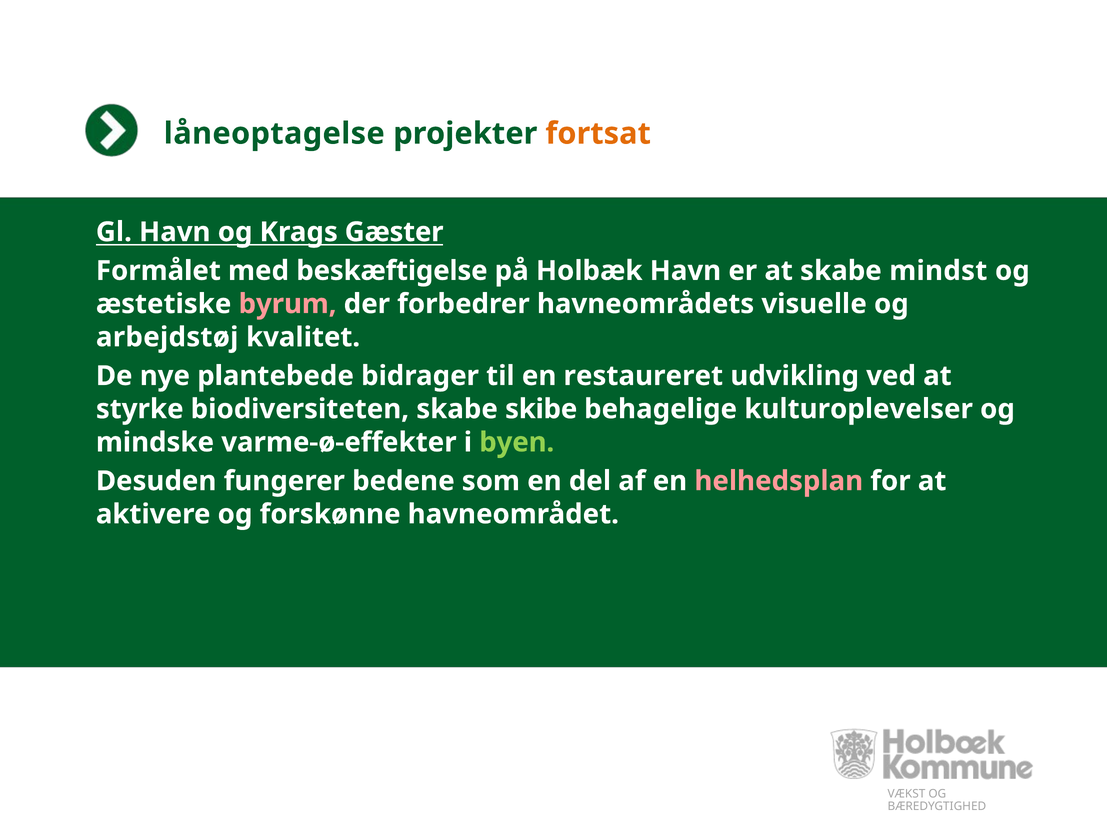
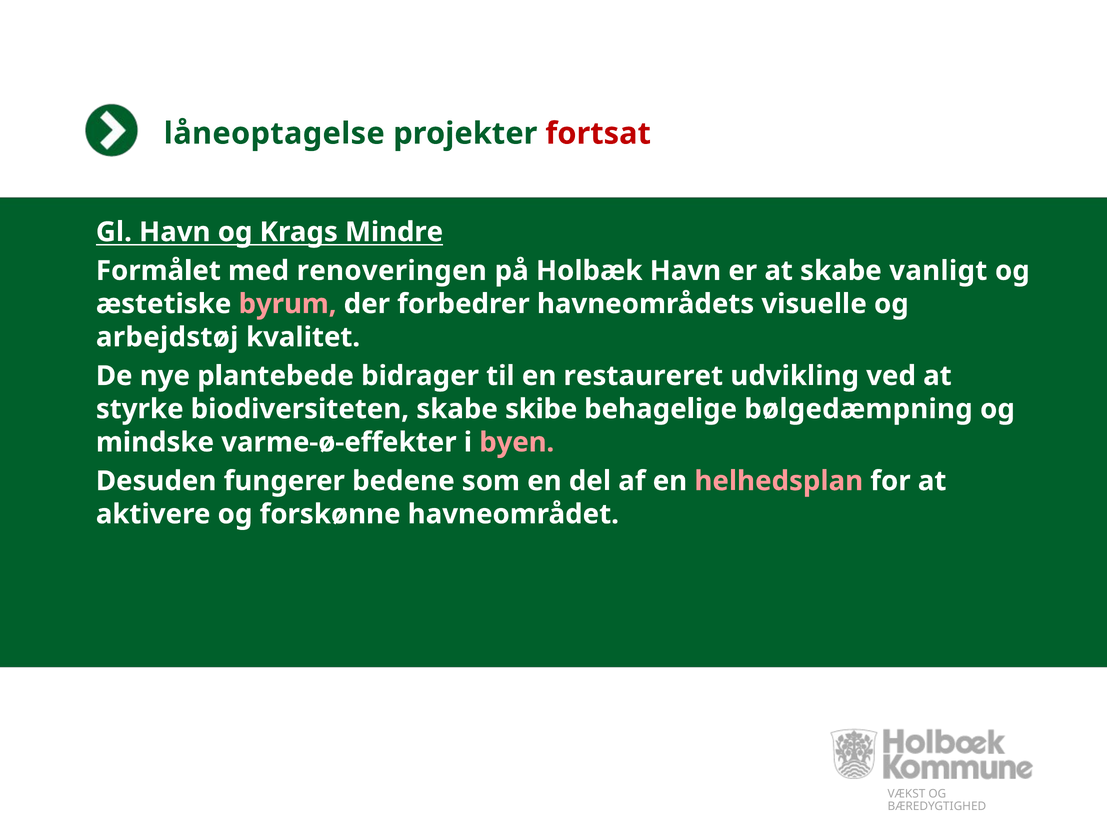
fortsat colour: orange -> red (598, 134)
Gæster: Gæster -> Mindre (394, 232)
beskæftigelse: beskæftigelse -> renoveringen (392, 271)
mindst: mindst -> vanligt (938, 271)
kulturoplevelser: kulturoplevelser -> bølgedæmpning (858, 409)
byen colour: light green -> pink (517, 442)
